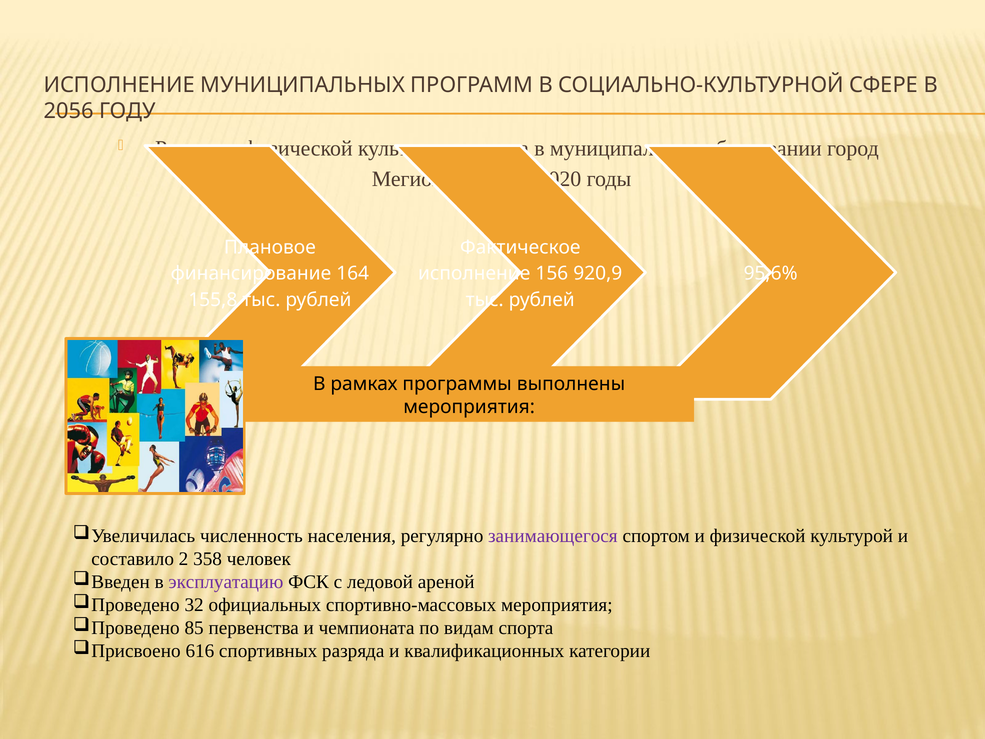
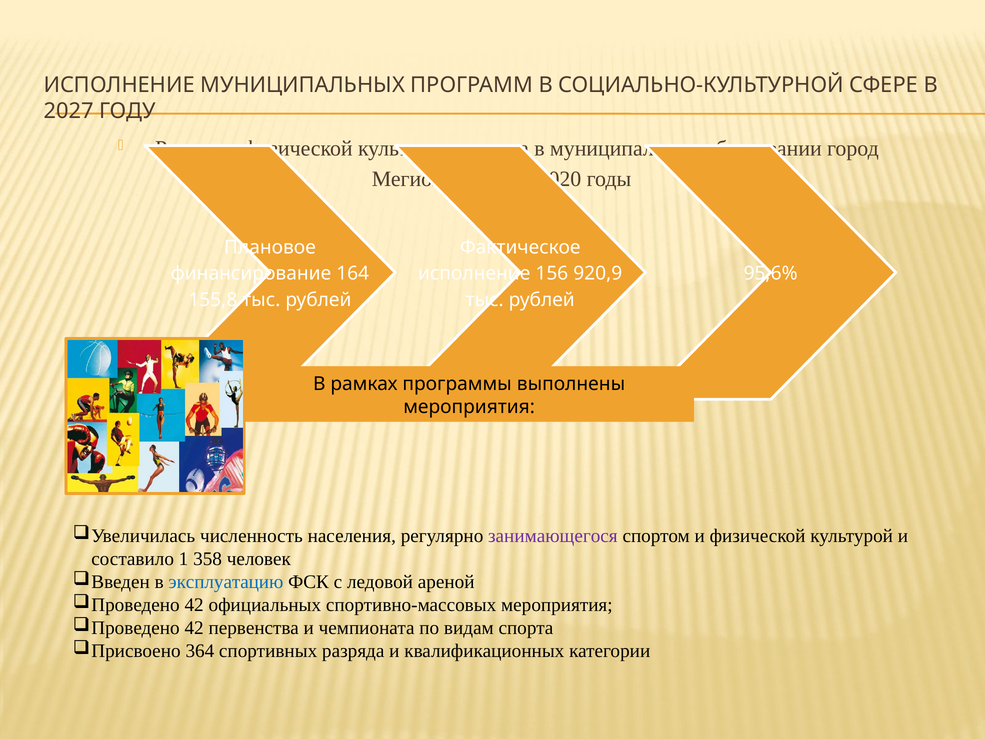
2056: 2056 -> 2027 (69, 111)
2: 2 -> 1 (183, 559)
эксплуатацию colour: purple -> blue (226, 582)
32: 32 -> 42 (194, 605)
85: 85 -> 42 (194, 628)
616: 616 -> 364 (200, 651)
